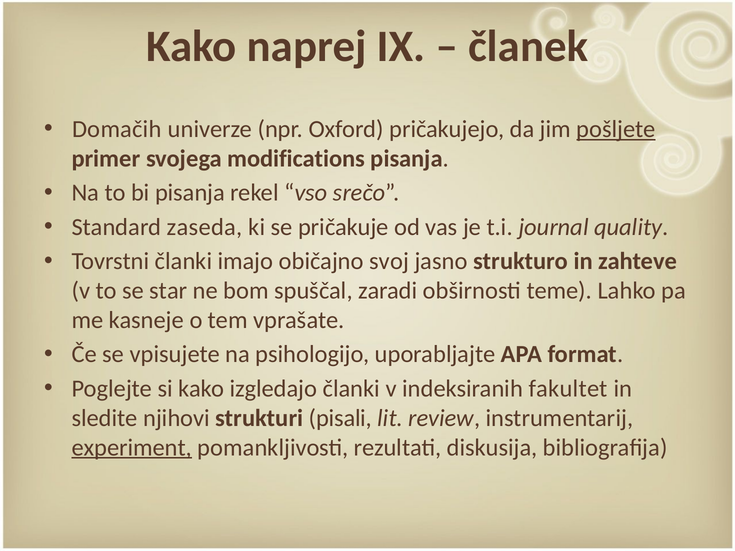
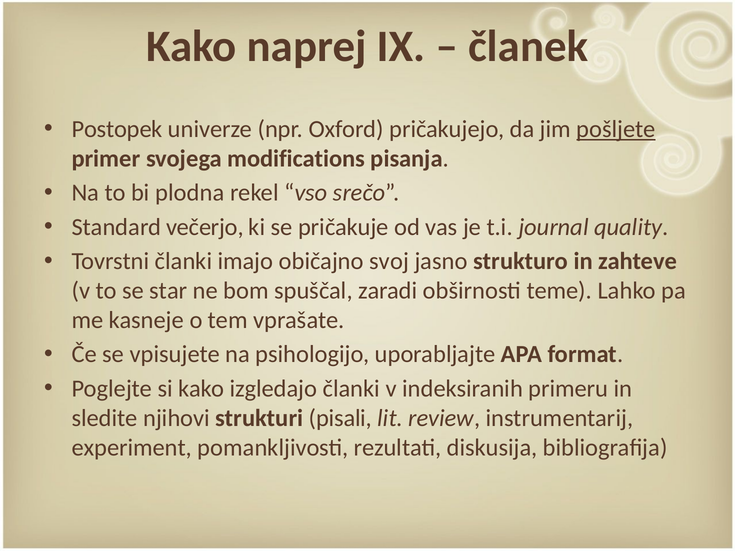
Domačih: Domačih -> Postopek (117, 129)
bi pisanja: pisanja -> plodna (190, 193)
zaseda: zaseda -> večerjo (205, 227)
fakultet: fakultet -> primeru (568, 389)
experiment underline: present -> none (132, 448)
